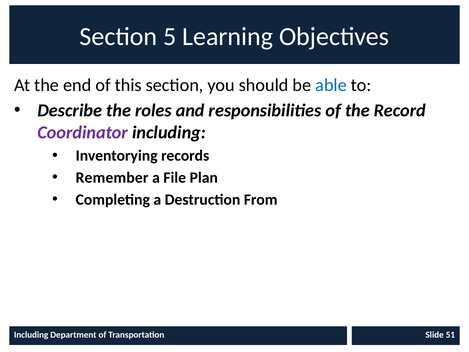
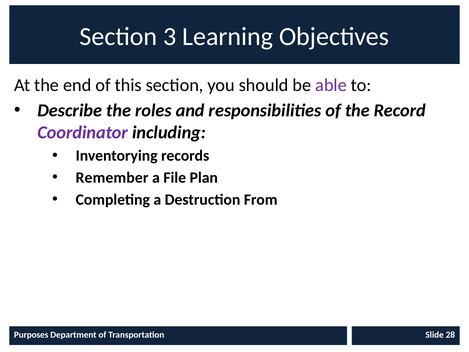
5: 5 -> 3 (170, 36)
able colour: blue -> purple (331, 85)
Including: Including -> Purposes (31, 334)
51: 51 -> 28 (450, 334)
